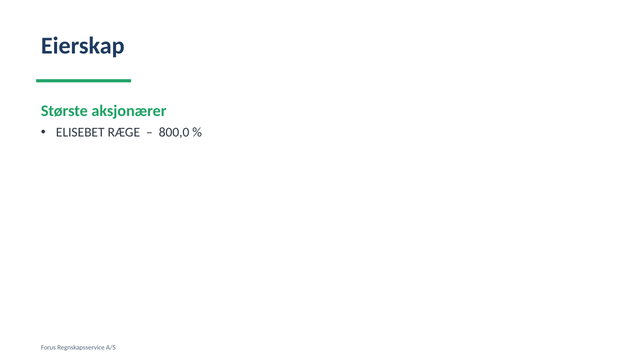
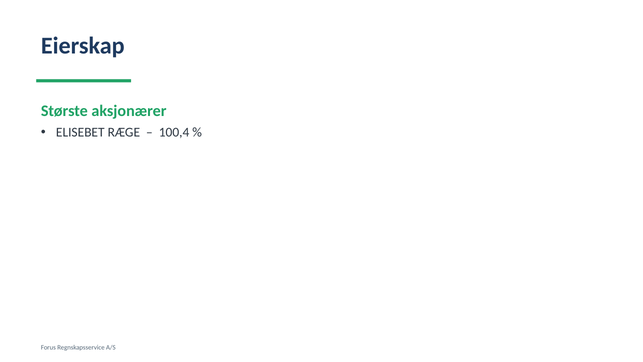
800,0: 800,0 -> 100,4 (174, 132)
